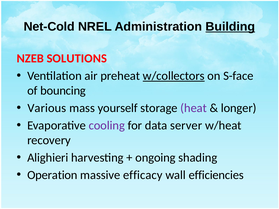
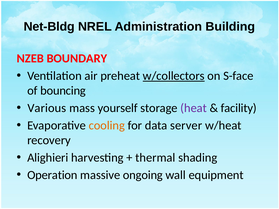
Net-Cold: Net-Cold -> Net-Bldg (49, 27)
Building underline: present -> none (230, 27)
SOLUTIONS: SOLUTIONS -> BOUNDARY (77, 59)
longer: longer -> facility (239, 108)
cooling colour: purple -> orange (107, 126)
ongoing: ongoing -> thermal (155, 158)
efficacy: efficacy -> ongoing (143, 175)
efficiencies: efficiencies -> equipment (216, 175)
